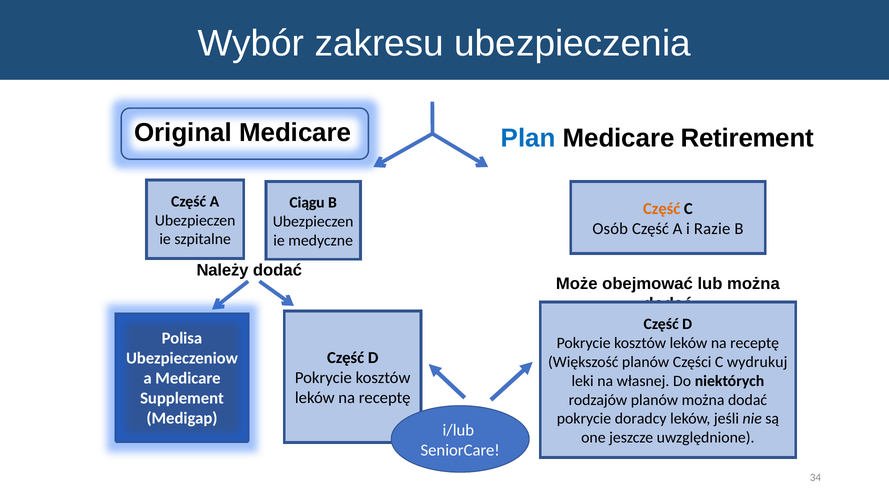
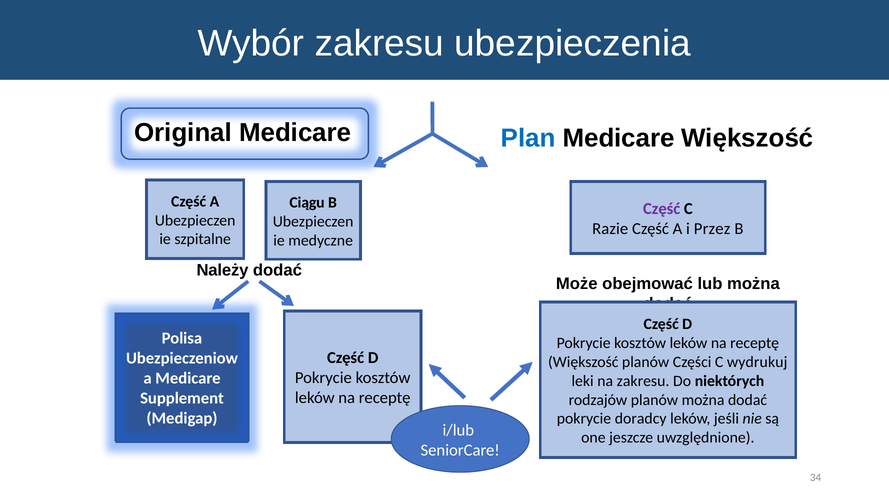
Medicare Retirement: Retirement -> Większość (747, 138)
Część colour: orange -> purple (662, 209)
Osób: Osób -> Razie (610, 229)
Razie: Razie -> Przez (712, 229)
na własnej: własnej -> zakresu (643, 381)
